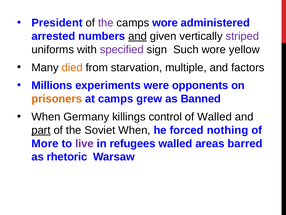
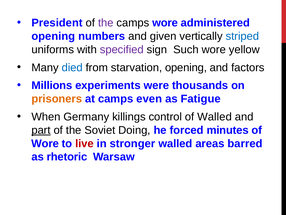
arrested: arrested -> opening (53, 36)
and underline: present -> none (138, 36)
striped colour: purple -> blue (242, 36)
died colour: orange -> blue (72, 67)
starvation multiple: multiple -> opening (186, 67)
opponents: opponents -> thousands (200, 85)
grew: grew -> even (149, 99)
Banned: Banned -> Fatigue (201, 99)
Soviet When: When -> Doing (134, 130)
nothing: nothing -> minutes (228, 130)
More: More -> Wore (45, 143)
live colour: purple -> red (84, 143)
refugees: refugees -> stronger (132, 143)
